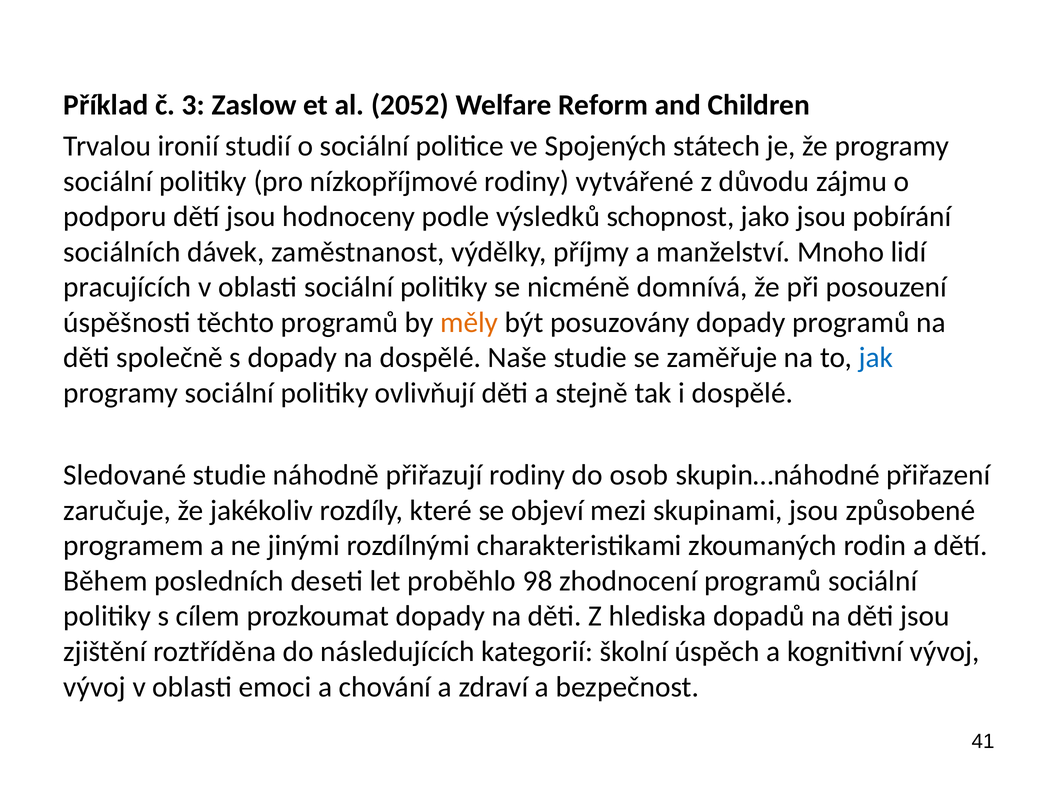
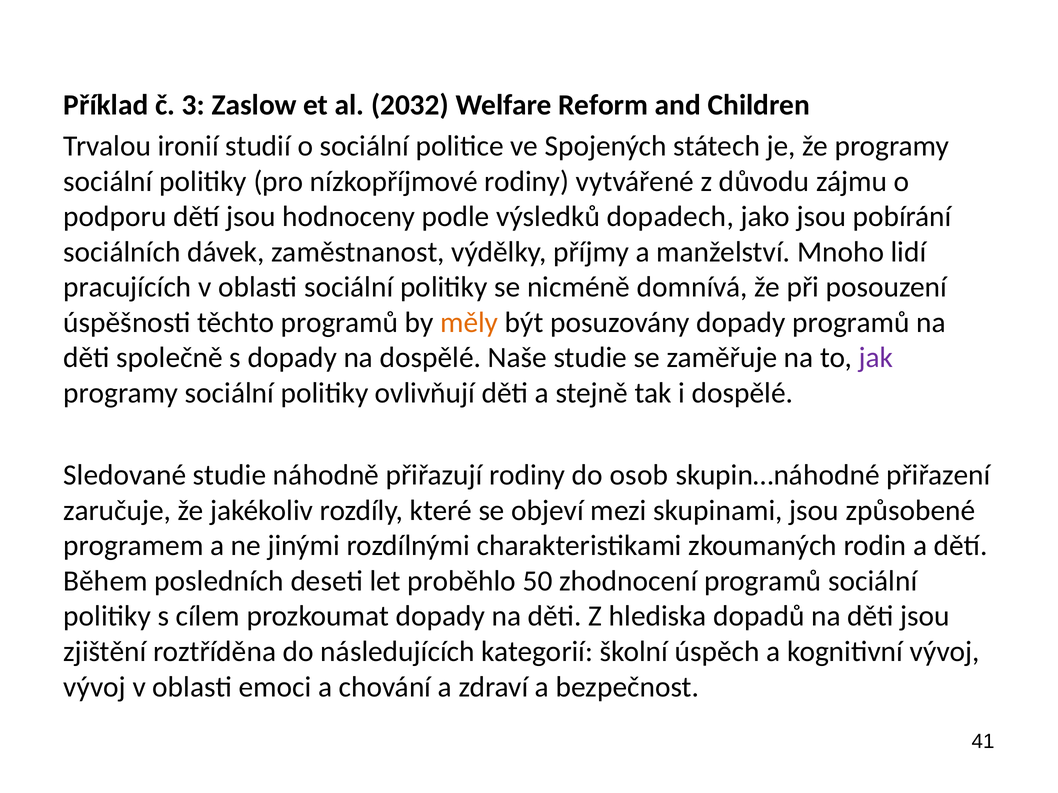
2052: 2052 -> 2032 (410, 105)
schopnost: schopnost -> dopadech (670, 217)
jak colour: blue -> purple (876, 358)
98: 98 -> 50 (538, 581)
